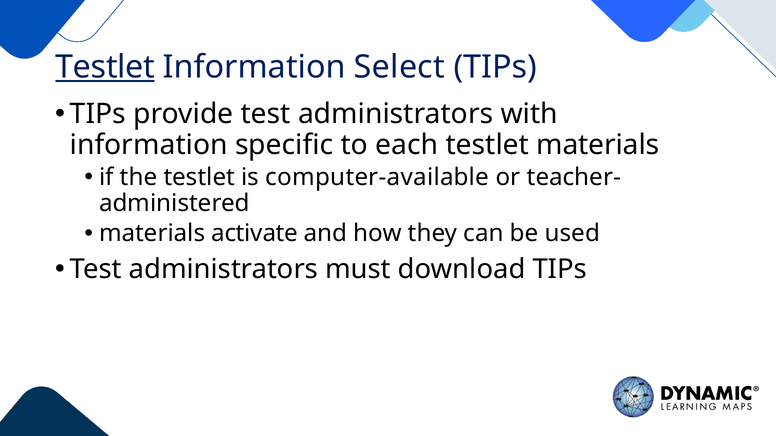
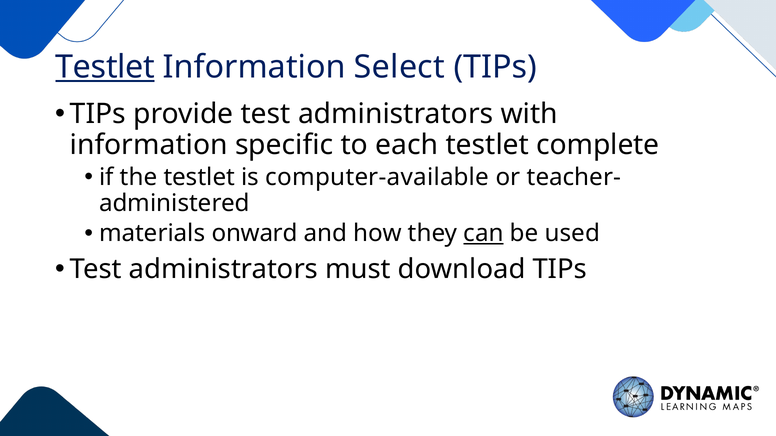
testlet materials: materials -> complete (598, 145)
activate: activate -> onward (255, 234)
can underline: none -> present (484, 234)
